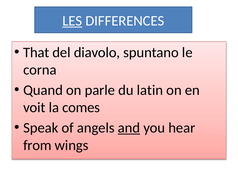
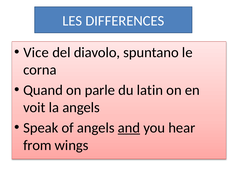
LES underline: present -> none (72, 21)
That: That -> Vice (36, 53)
la comes: comes -> angels (81, 108)
